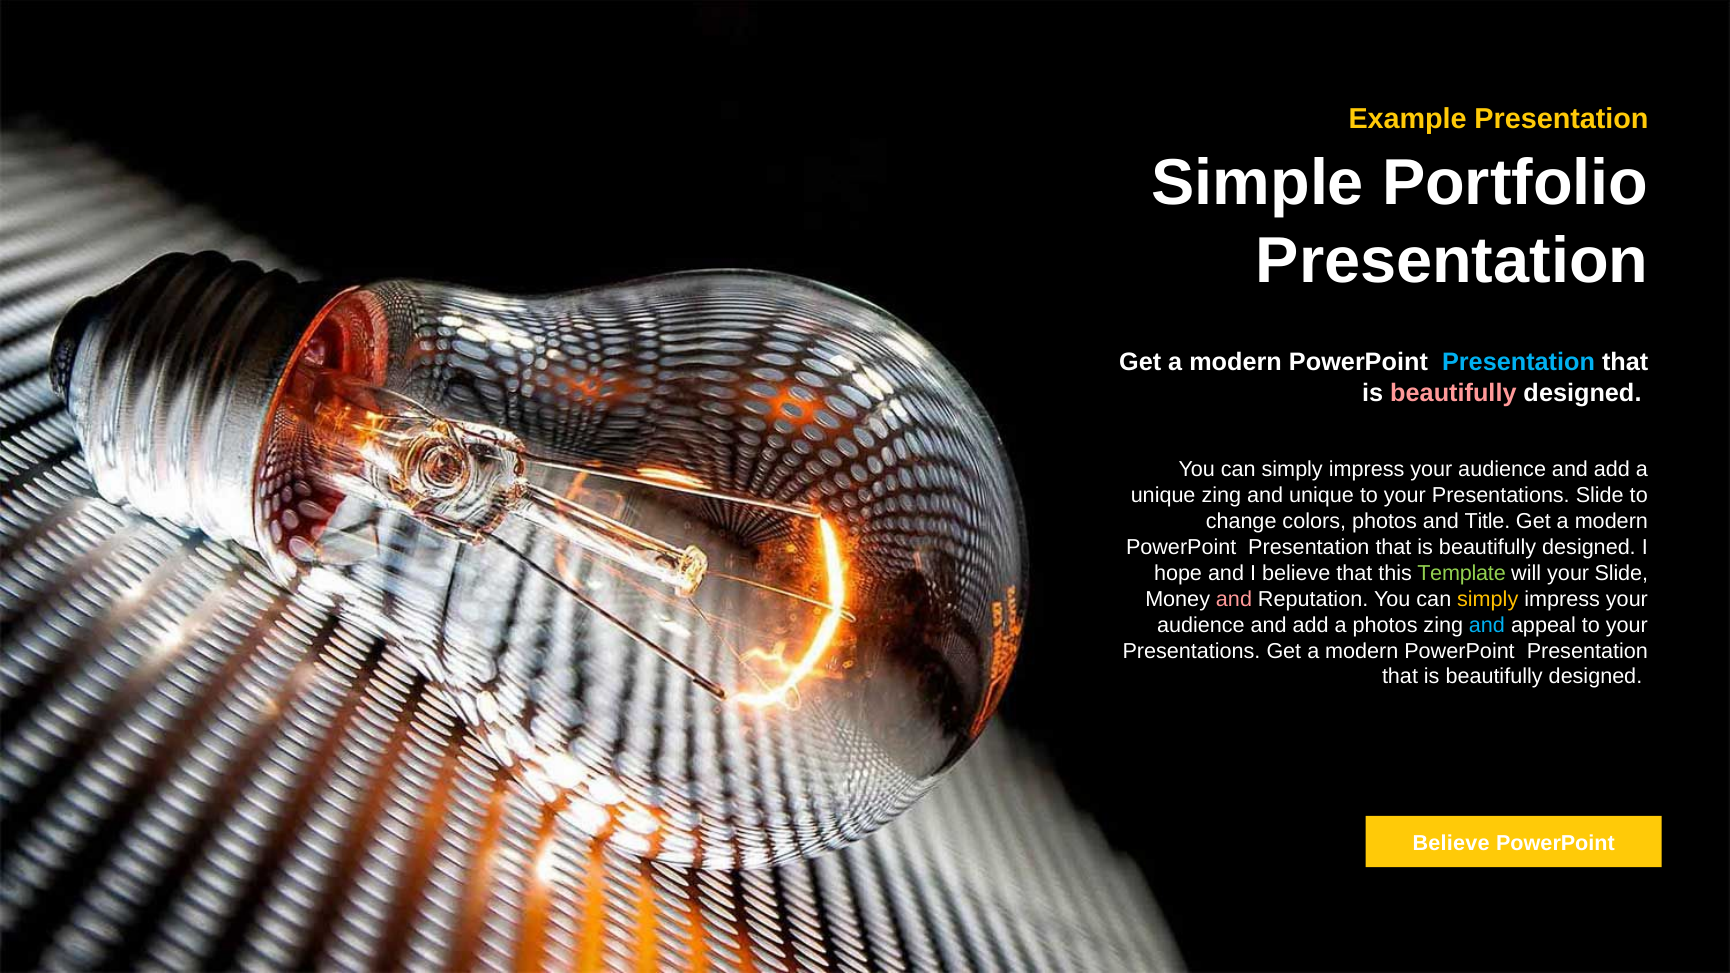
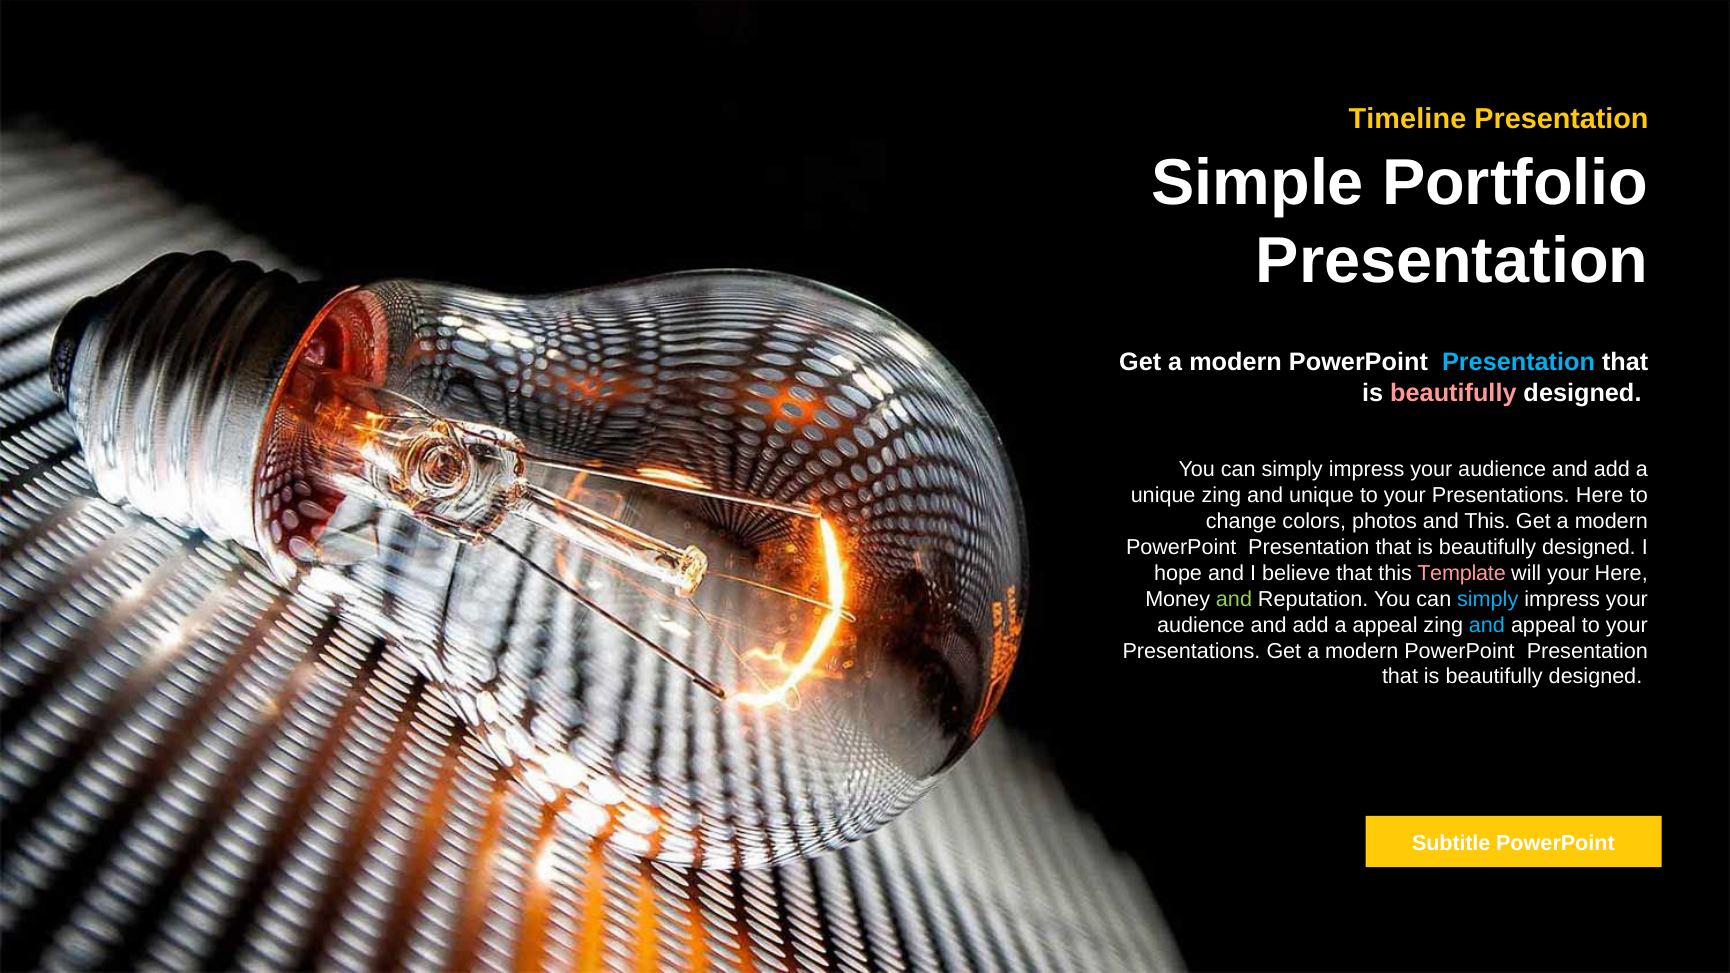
Example: Example -> Timeline (1407, 119)
Presentations Slide: Slide -> Here (1600, 495)
and Title: Title -> This (1487, 521)
Template colour: light green -> pink (1462, 573)
your Slide: Slide -> Here (1621, 573)
and colour: pink -> light green (1234, 599)
simply colour: yellow -> light blue (1488, 599)
a photos: photos -> appeal (1385, 625)
Believe: Believe -> Subtitle (1451, 843)
